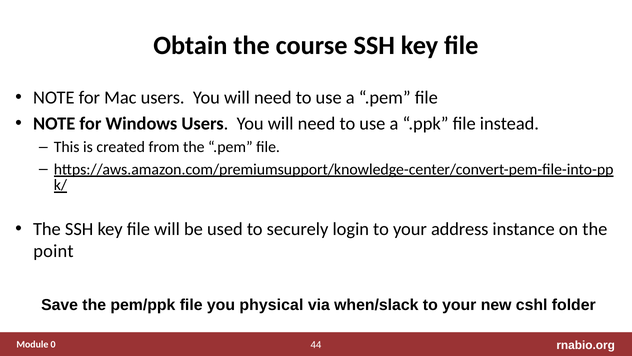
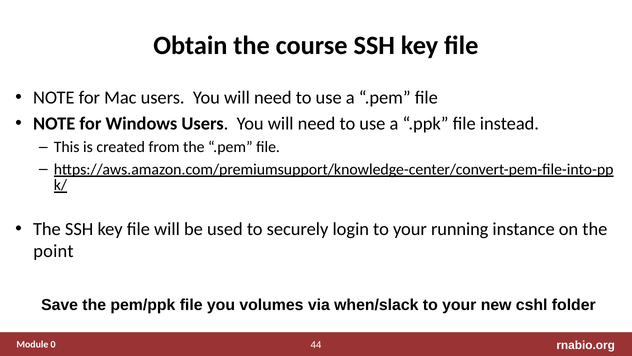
address: address -> running (460, 229)
physical: physical -> volumes (271, 305)
